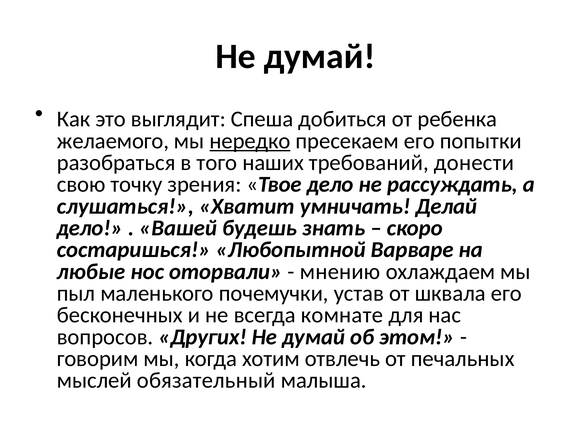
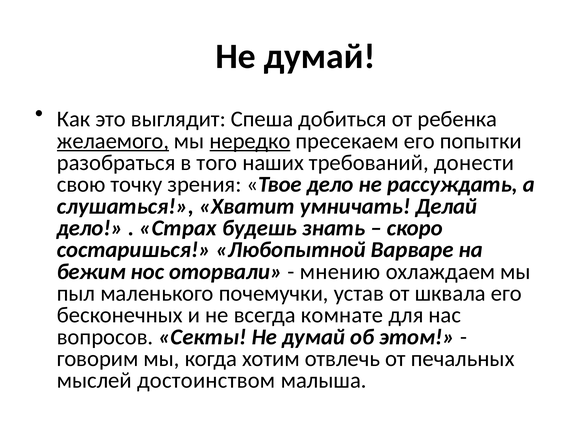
желаемого underline: none -> present (113, 141)
Вашей: Вашей -> Страх (178, 228)
любые: любые -> бежим (91, 272)
Других: Других -> Секты (202, 337)
обязательный: обязательный -> достоинством (206, 381)
